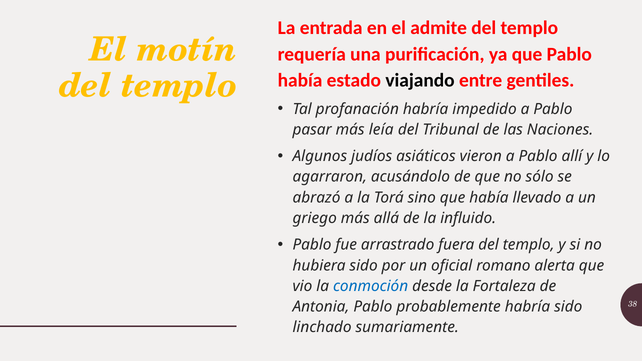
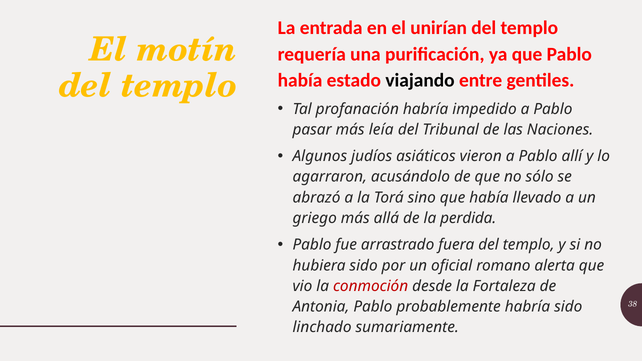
admite: admite -> unirían (439, 28)
influido: influido -> perdida (468, 218)
conmoción colour: blue -> red (371, 286)
